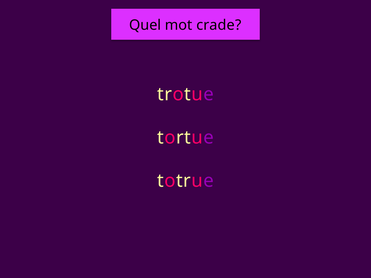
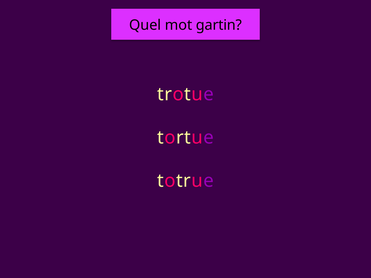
crade: crade -> gartin (219, 25)
